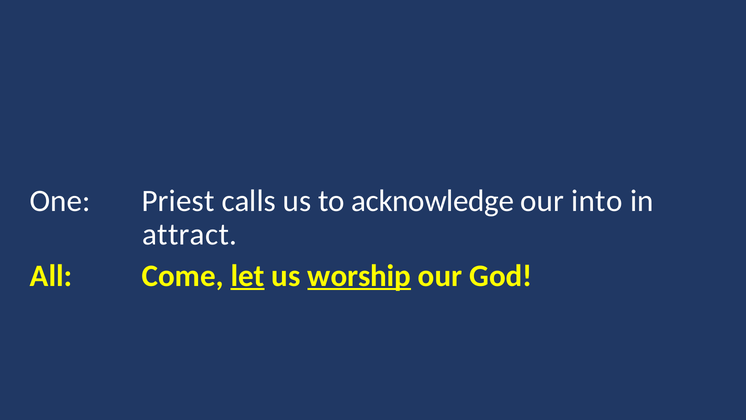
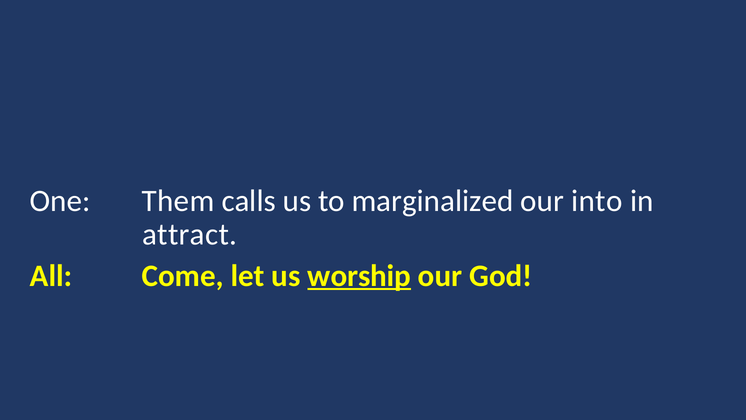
Priest: Priest -> Them (178, 201)
acknowledge: acknowledge -> marginalized (433, 201)
let underline: present -> none (248, 276)
